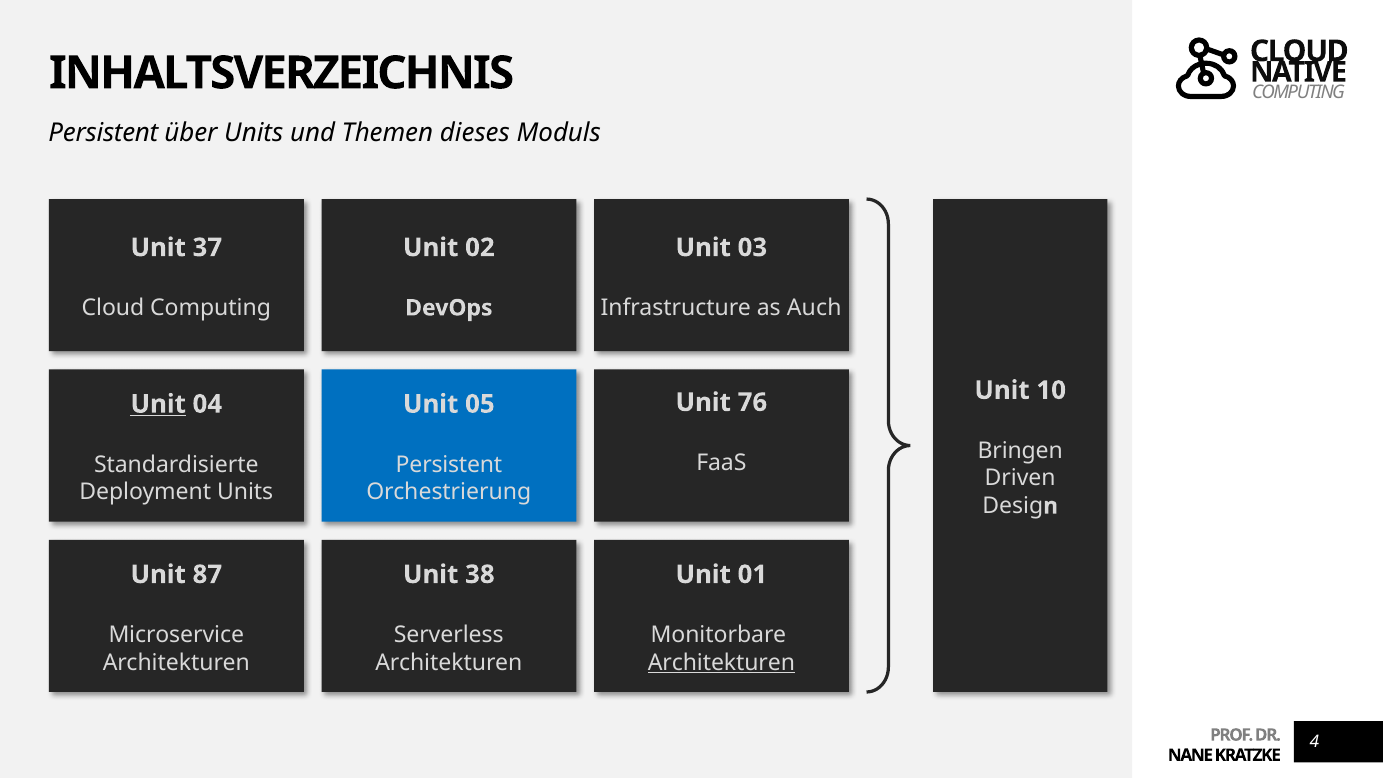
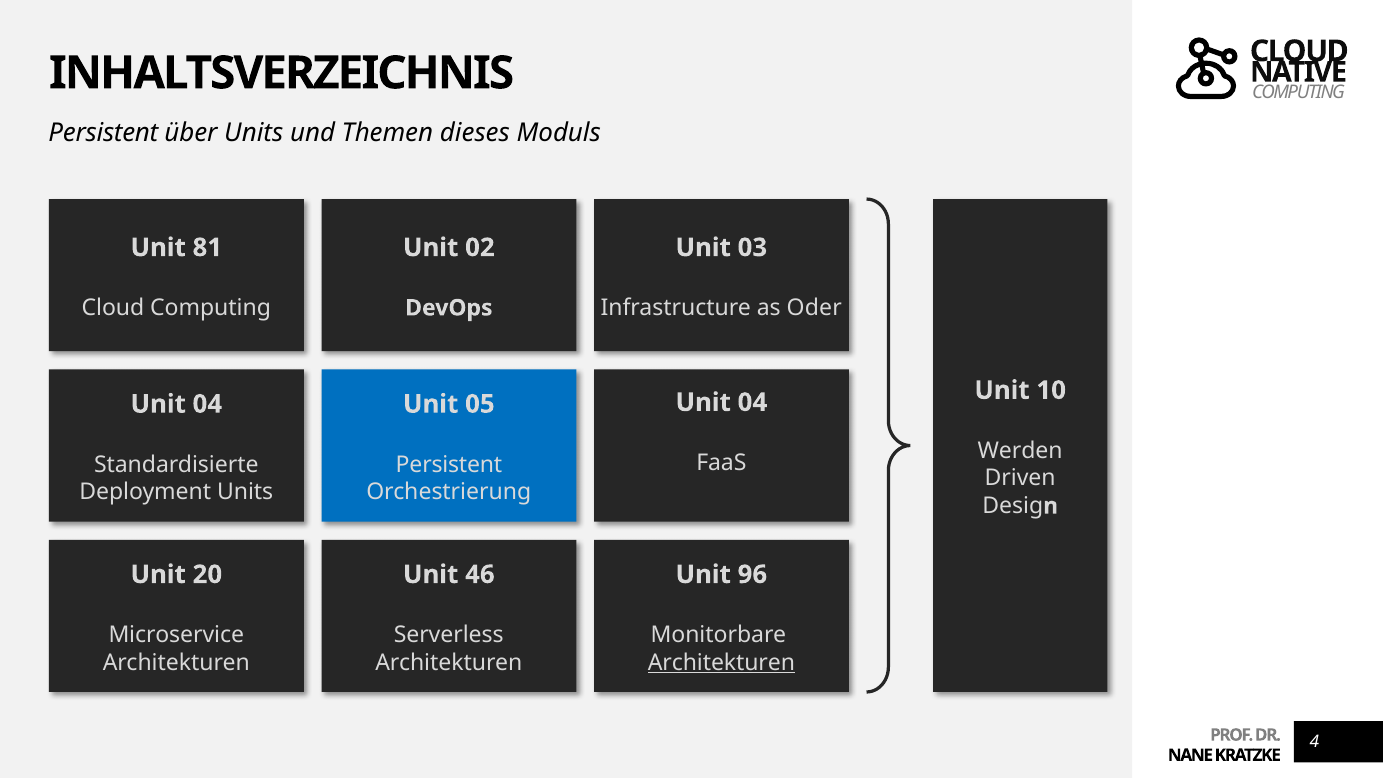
37: 37 -> 81 (207, 248)
Auch: Auch -> Oder (814, 308)
76: 76 -> 04 (752, 402)
Unit underline: present -> none (158, 404)
Bringen: Bringen -> Werden (1020, 451)
87: 87 -> 20 (207, 574)
38: 38 -> 46 (480, 574)
01: 01 -> 96 (752, 574)
